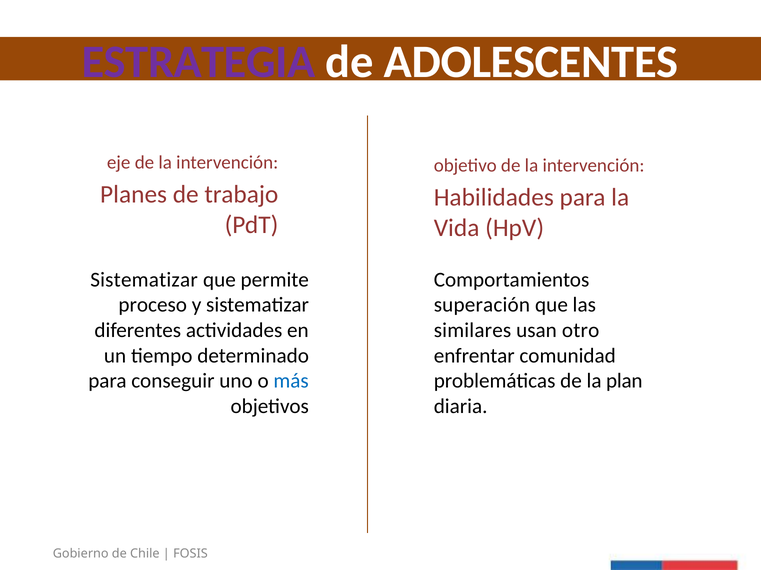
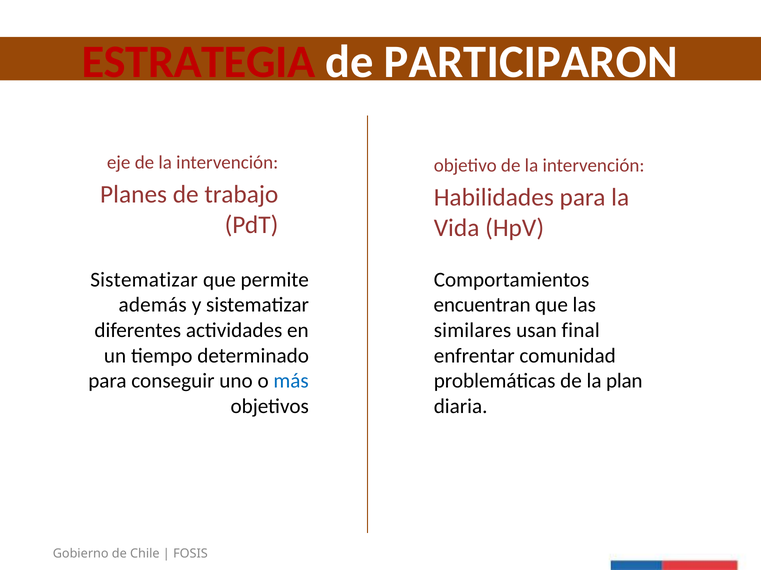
ESTRATEGIA colour: purple -> red (199, 62)
ADOLESCENTES: ADOLESCENTES -> PARTICIPARON (531, 62)
proceso: proceso -> además (153, 305)
superación: superación -> encuentran (482, 305)
otro: otro -> final (581, 331)
